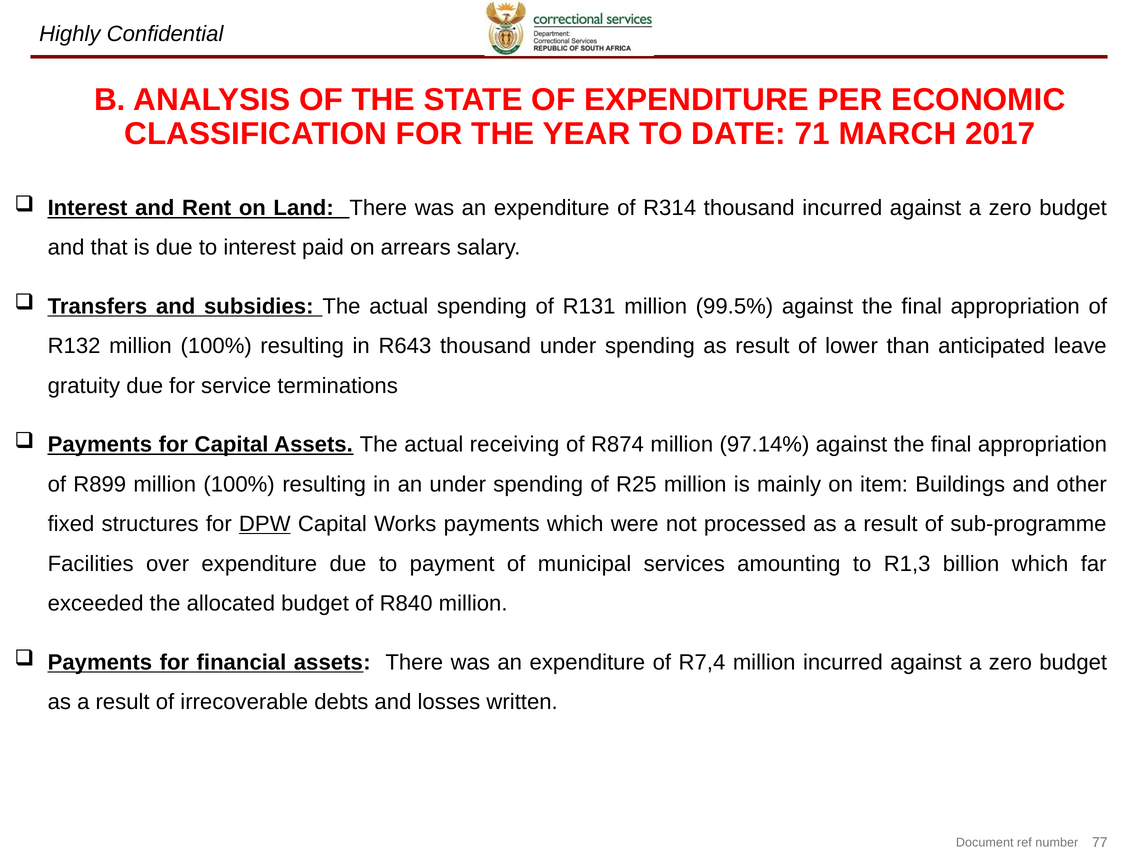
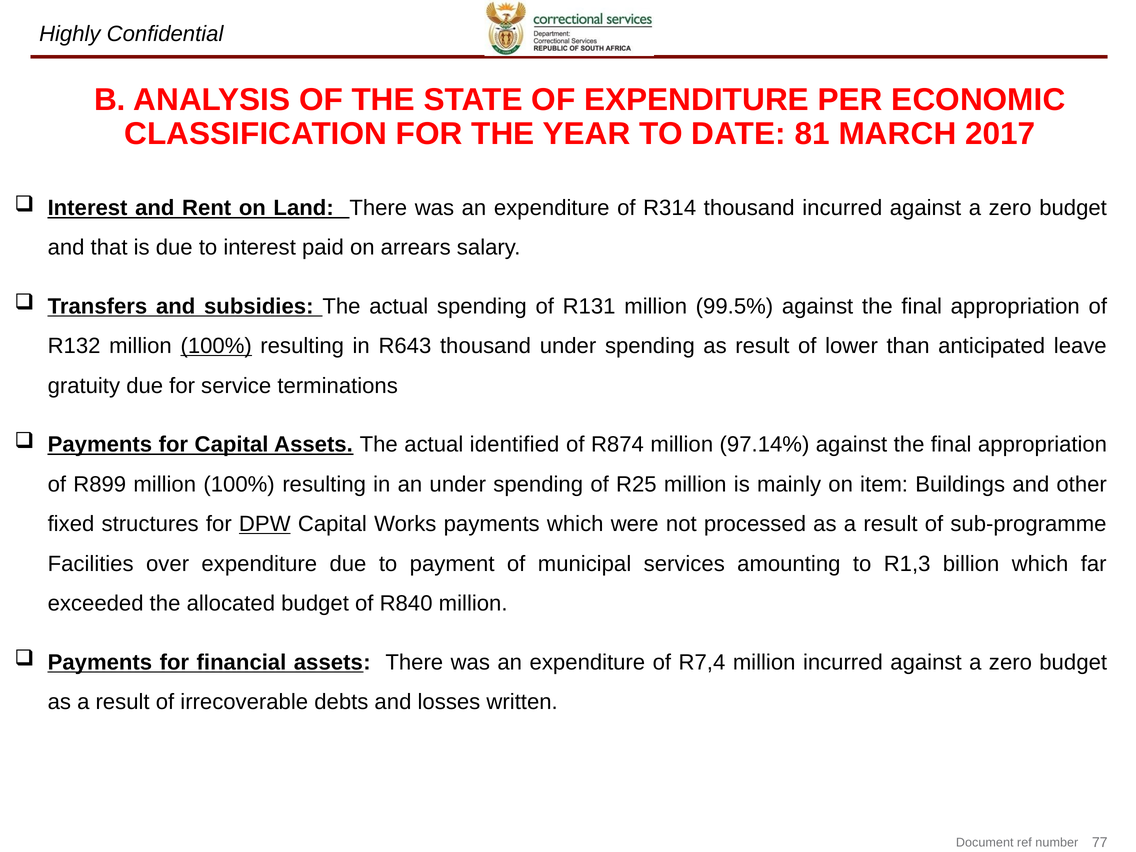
71: 71 -> 81 (812, 134)
100% underline: none -> present (216, 346)
receiving: receiving -> identified (515, 445)
